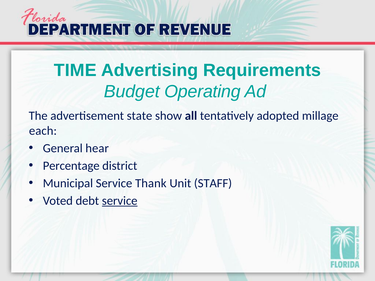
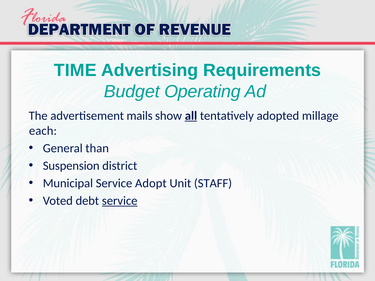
state: state -> mails (140, 116)
all underline: none -> present (191, 116)
hear: hear -> than (97, 148)
Percentage: Percentage -> Suspension (71, 166)
Thank: Thank -> Adopt (151, 183)
